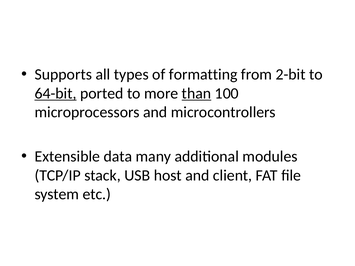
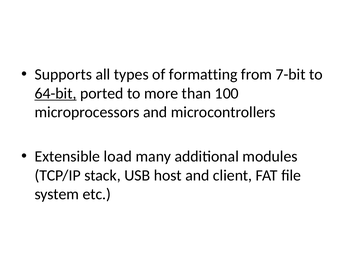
2-bit: 2-bit -> 7-bit (291, 74)
than underline: present -> none (196, 93)
data: data -> load (118, 157)
